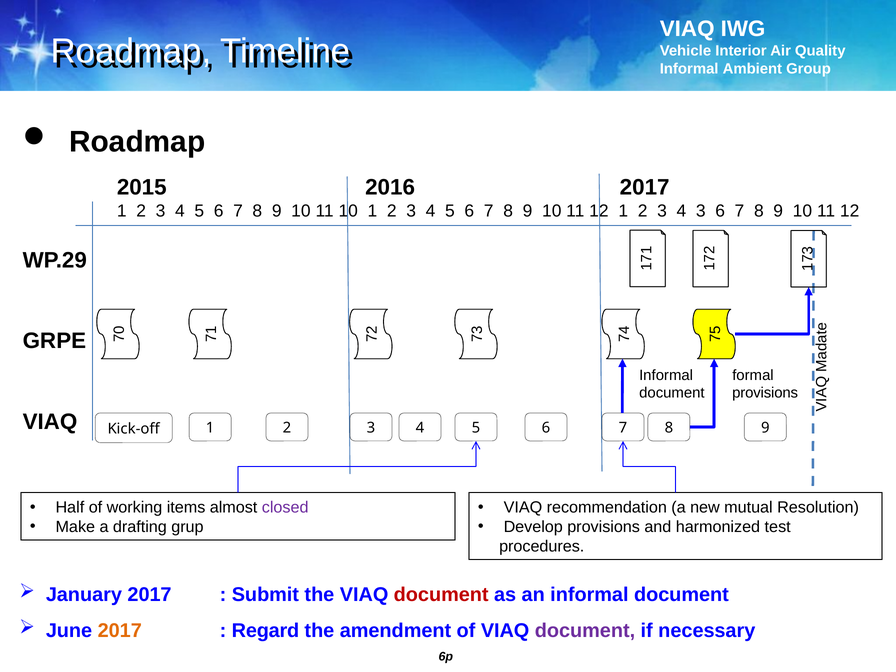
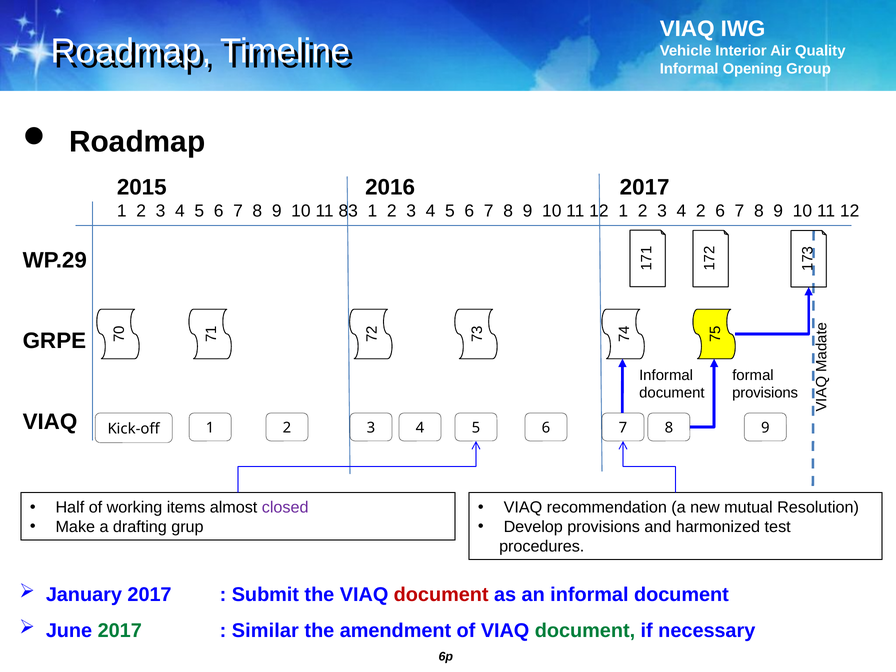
Ambient: Ambient -> Opening (752, 69)
11 10: 10 -> 83 (348, 211)
4 3: 3 -> 2 (701, 211)
2017 colour: orange -> green (120, 630)
Regard: Regard -> Similar (265, 630)
document colour: purple -> green (585, 630)
